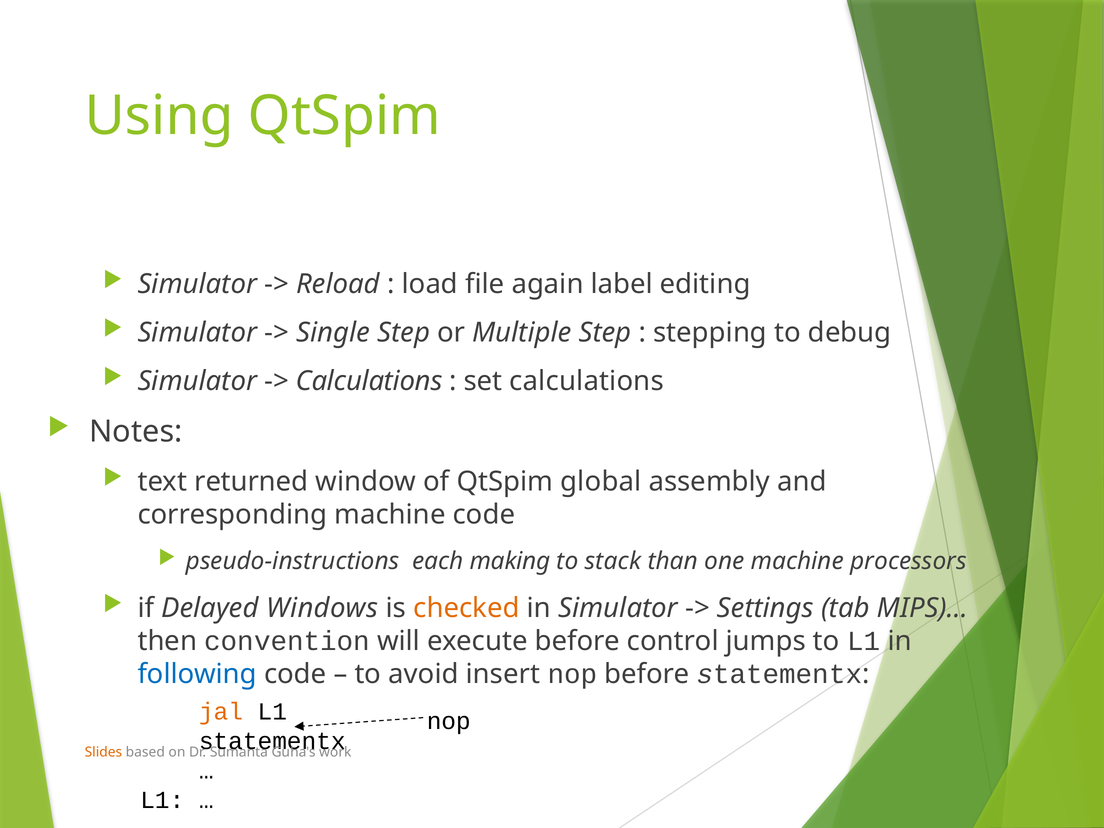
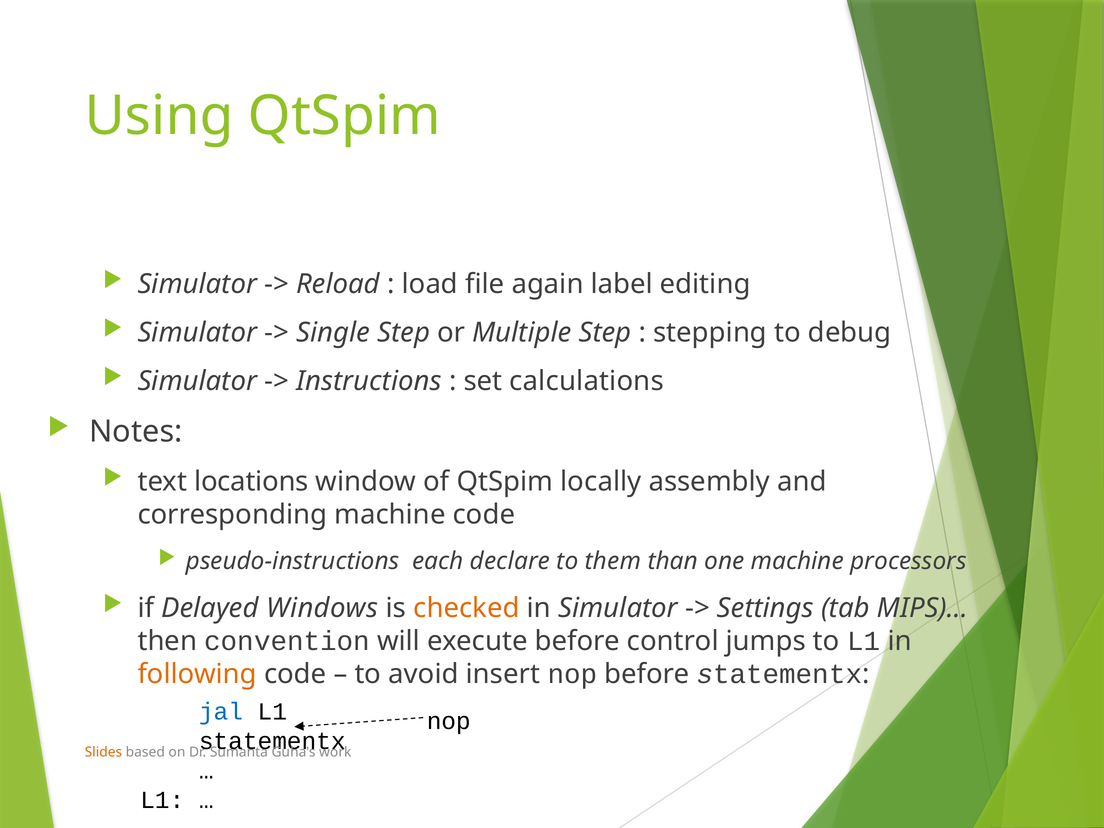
Calculations: Calculations -> Instructions (369, 381)
returned: returned -> locations (251, 482)
global: global -> locally (601, 482)
making: making -> declare (510, 561)
stack: stack -> them (613, 561)
following colour: blue -> orange (197, 674)
jal colour: orange -> blue (221, 712)
